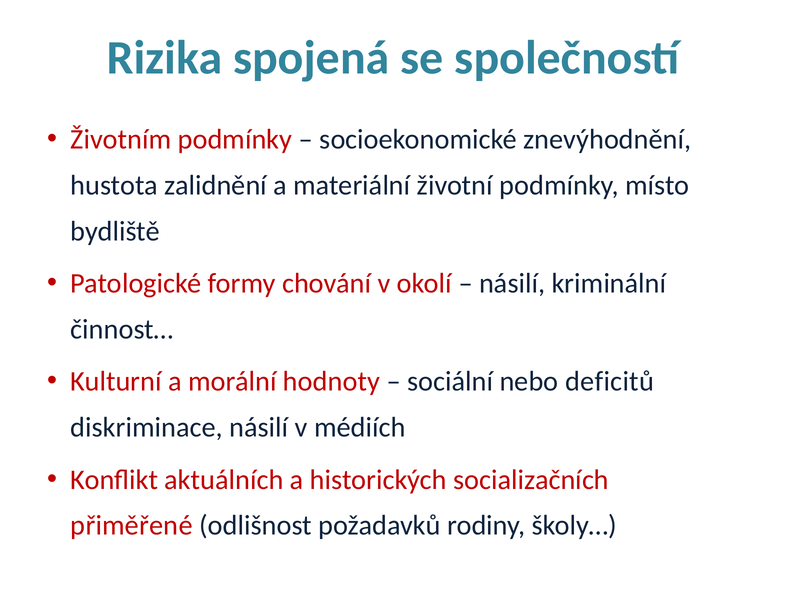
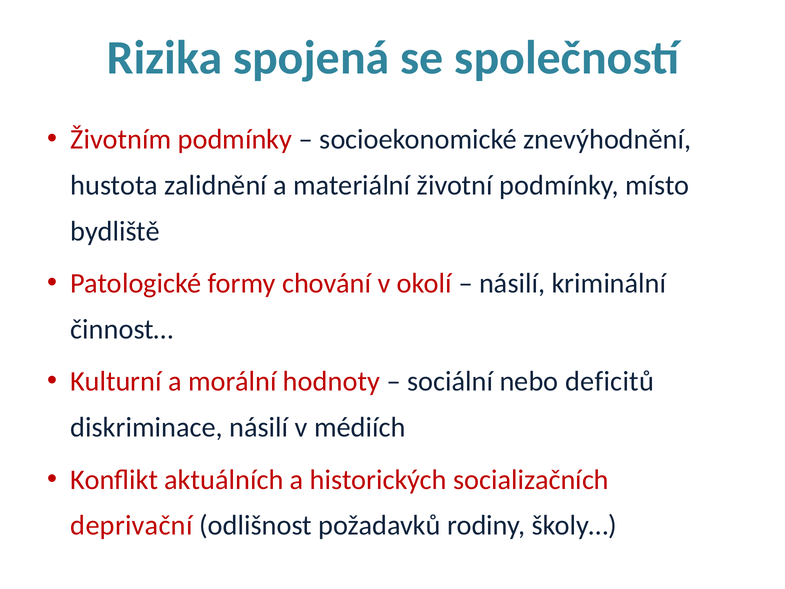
přiměřené: přiměřené -> deprivační (132, 525)
